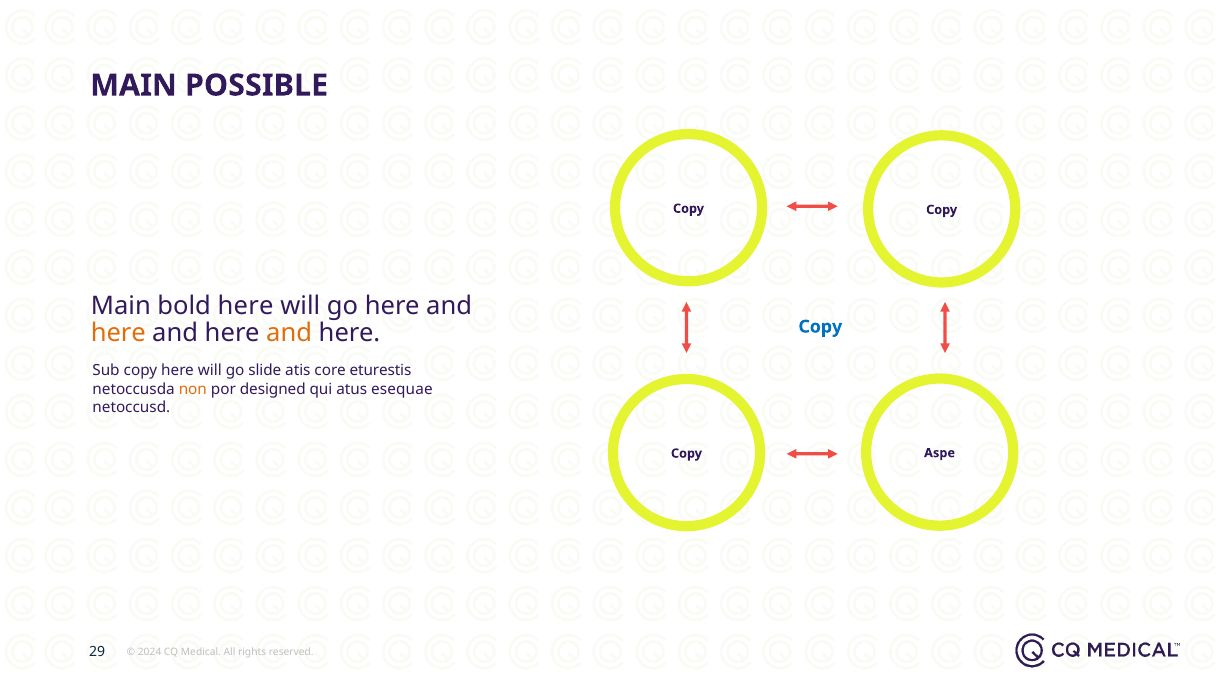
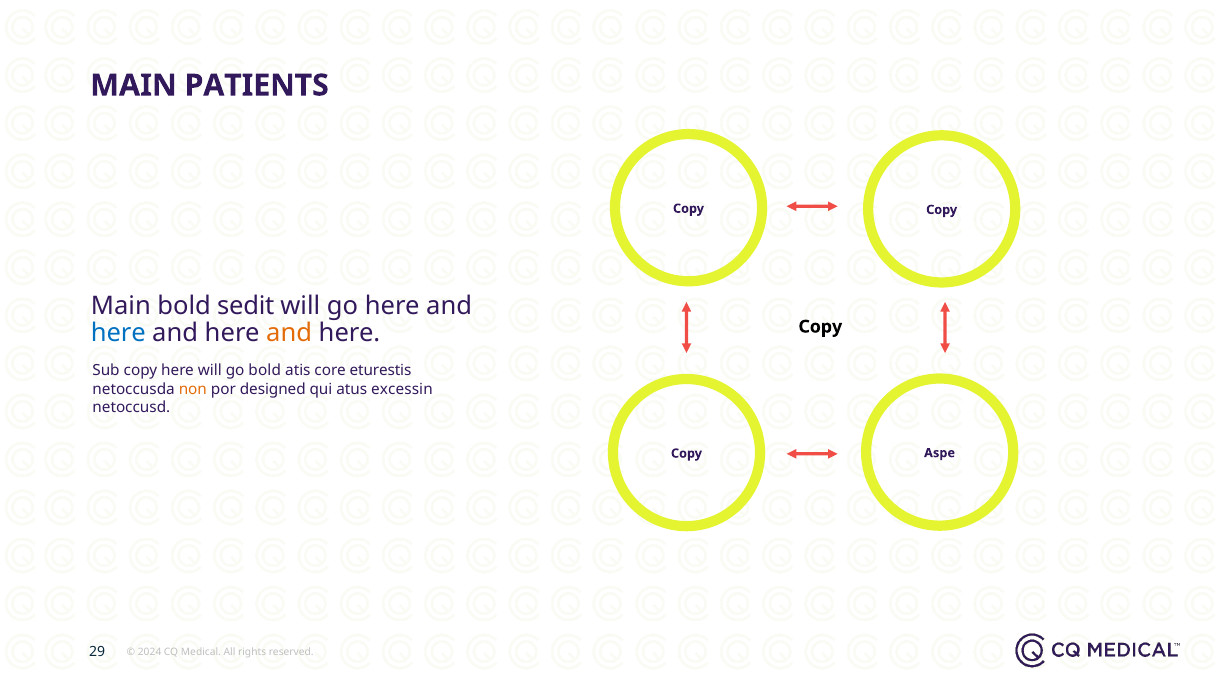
POSSIBLE: POSSIBLE -> PATIENTS (257, 85)
bold here: here -> sedit (246, 306)
Copy colour: blue -> black (820, 326)
here colour: orange -> blue (118, 333)
go slide: slide -> bold (265, 371)
esequae: esequae -> excessin (402, 389)
